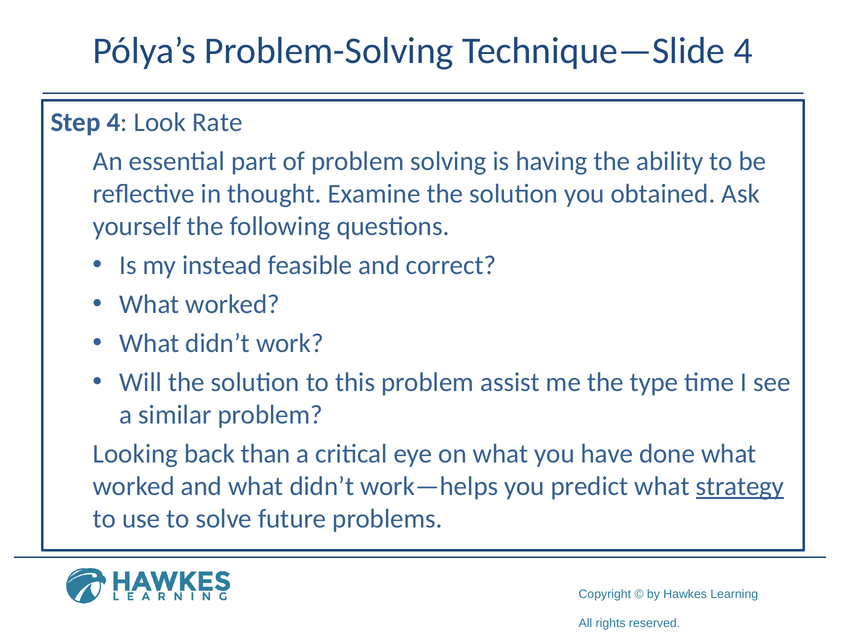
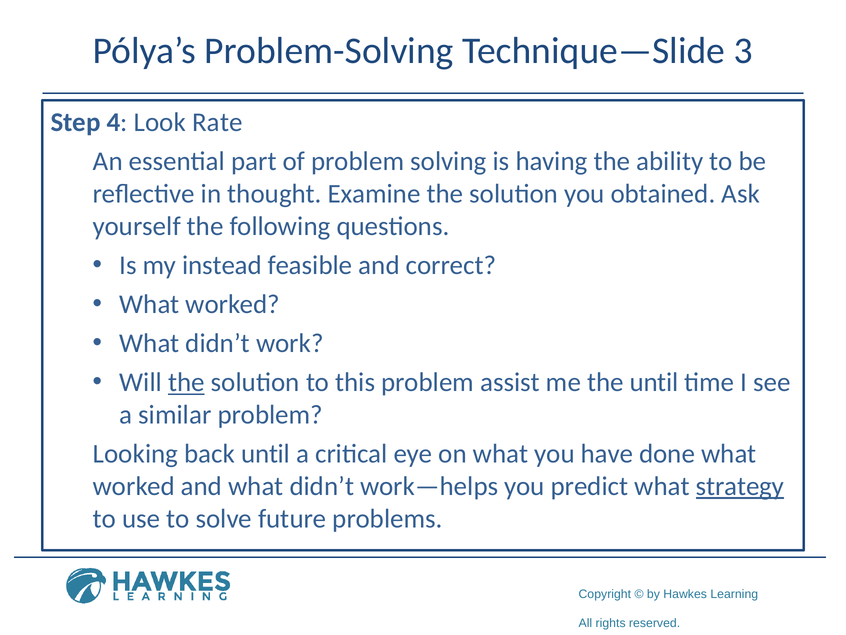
Technique—Slide 4: 4 -> 3 (743, 51)
the underline: none -> present (186, 382)
the type: type -> until (654, 382)
back than: than -> until (266, 454)
